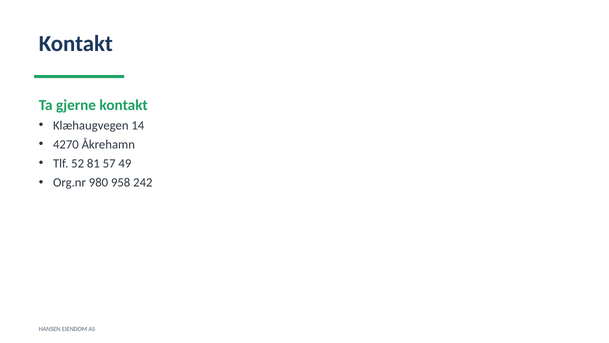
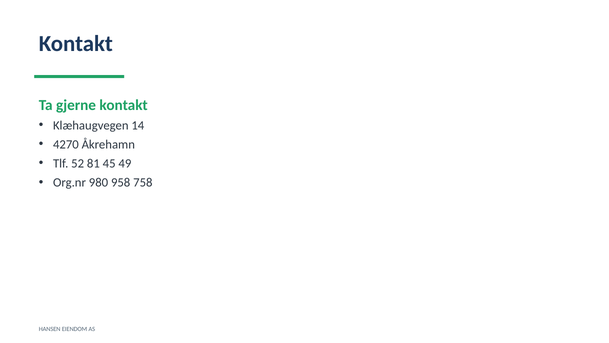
57: 57 -> 45 (109, 163)
242: 242 -> 758 (143, 182)
